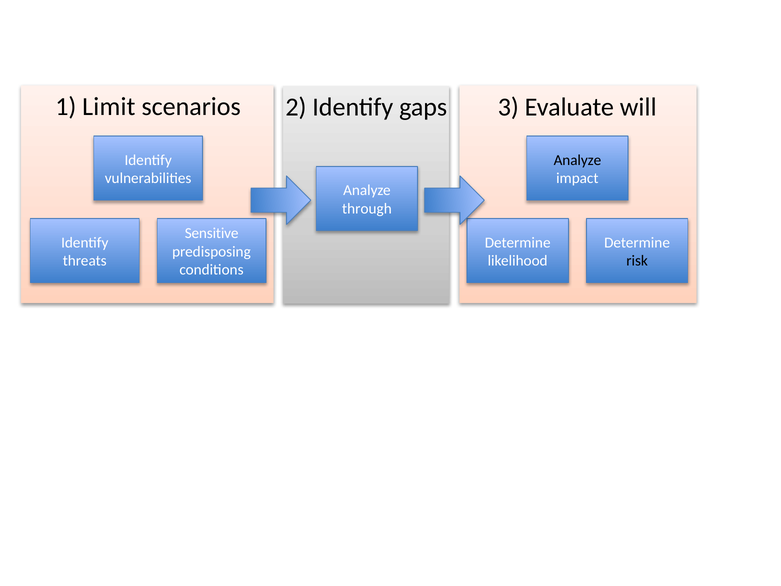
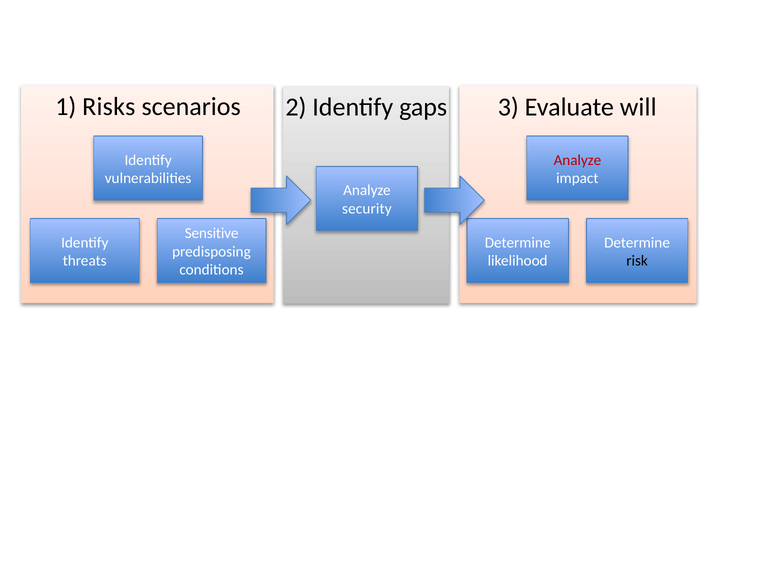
Limit: Limit -> Risks (109, 107)
Analyze colour: black -> red (577, 160)
through: through -> security (367, 209)
